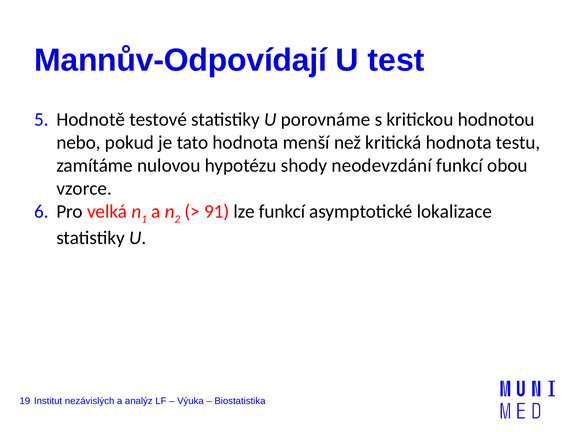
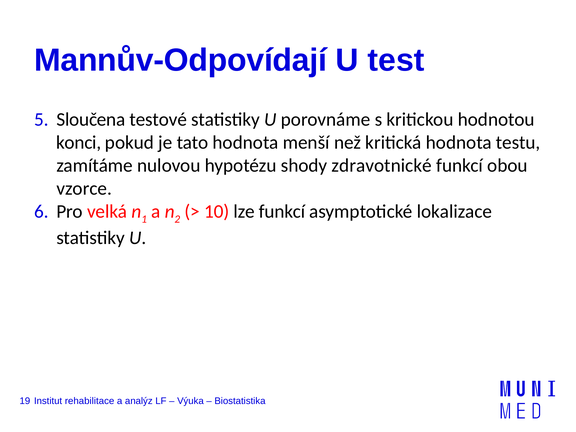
Hodnotě: Hodnotě -> Sloučena (91, 119)
nebo: nebo -> konci (79, 142)
neodevzdání: neodevzdání -> zdravotnické (382, 166)
91: 91 -> 10 (217, 212)
nezávislých: nezávislých -> rehabilitace (90, 401)
